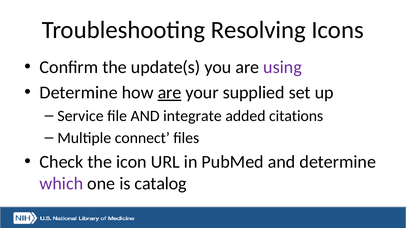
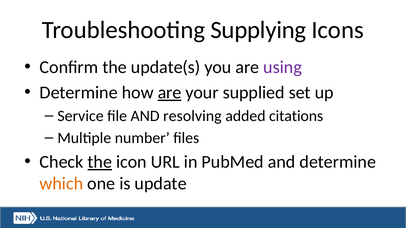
Resolving: Resolving -> Supplying (258, 30)
integrate: integrate -> resolving (192, 116)
connect: connect -> number (142, 138)
the underline: none -> present (100, 162)
which colour: purple -> orange (61, 184)
catalog: catalog -> update (161, 184)
